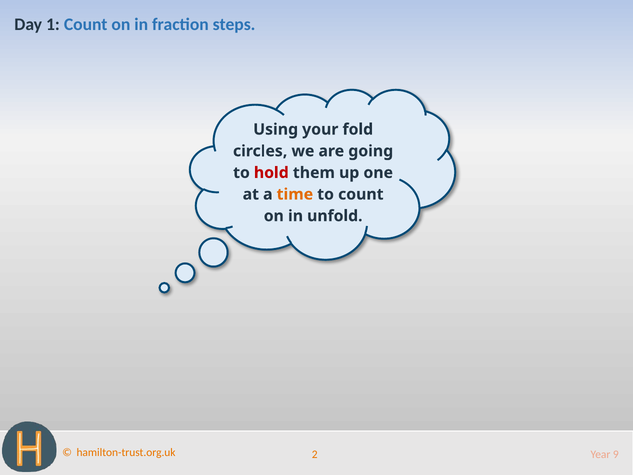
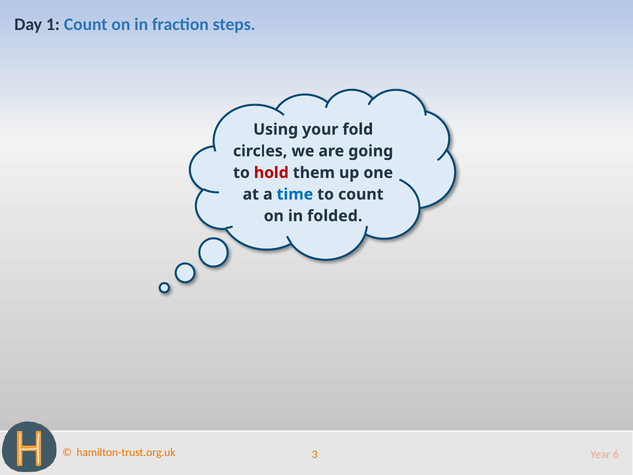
time colour: orange -> blue (295, 194)
unfold: unfold -> folded (335, 216)
2: 2 -> 3 (315, 454)
9: 9 -> 6 (616, 454)
